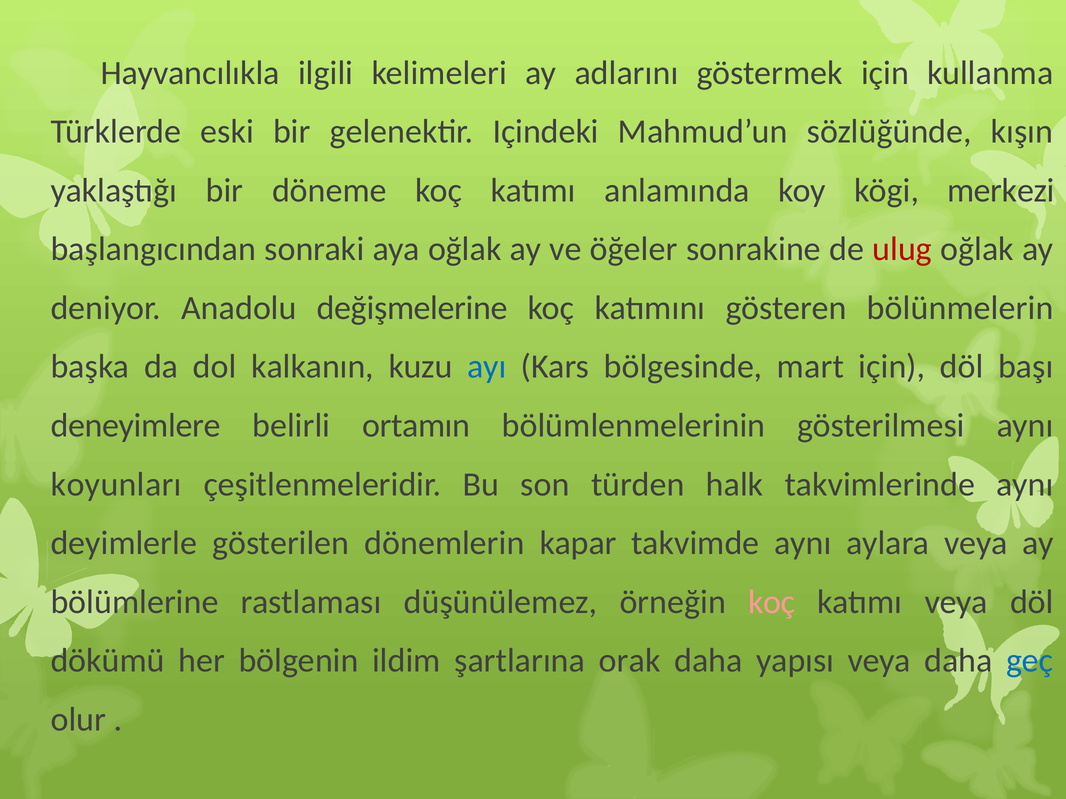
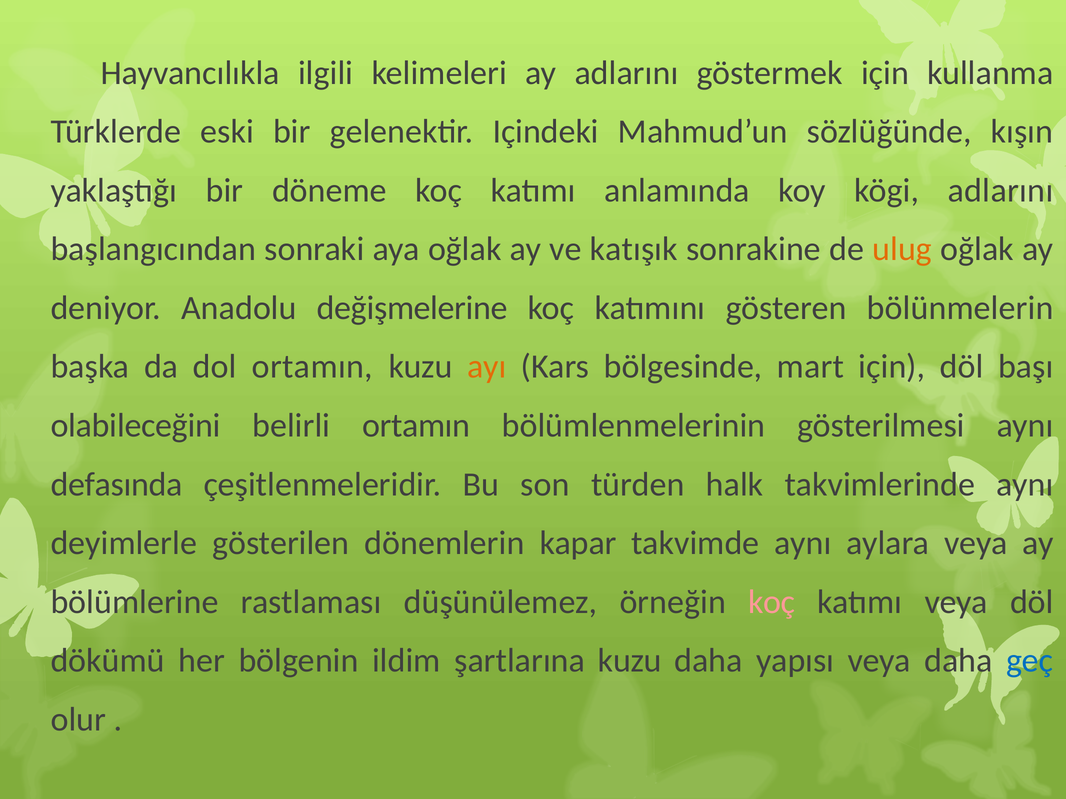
kögi merkezi: merkezi -> adlarını (1000, 191)
öğeler: öğeler -> katışık (634, 249)
ulug colour: red -> orange (902, 249)
dol kalkanın: kalkanın -> ortamın (312, 367)
ayı colour: blue -> orange (487, 367)
deneyimlere: deneyimlere -> olabileceğini (136, 426)
koyunları: koyunları -> defasında (117, 485)
şartlarına orak: orak -> kuzu (630, 661)
